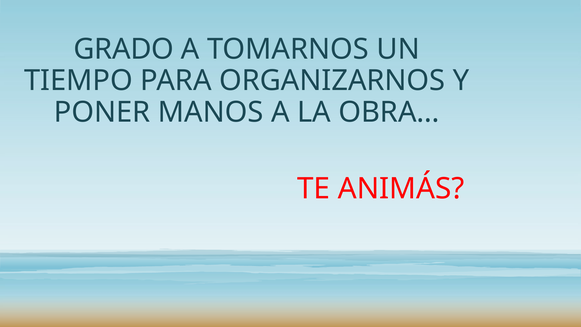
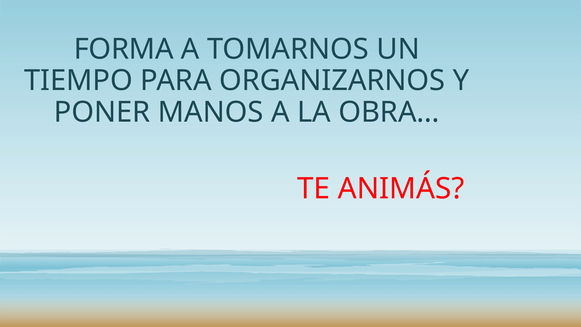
GRADO: GRADO -> FORMA (124, 49)
